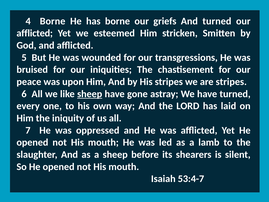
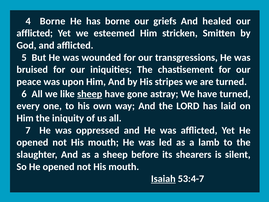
And turned: turned -> healed (217, 21)
are stripes: stripes -> turned (231, 82)
Isaiah underline: none -> present (163, 179)
